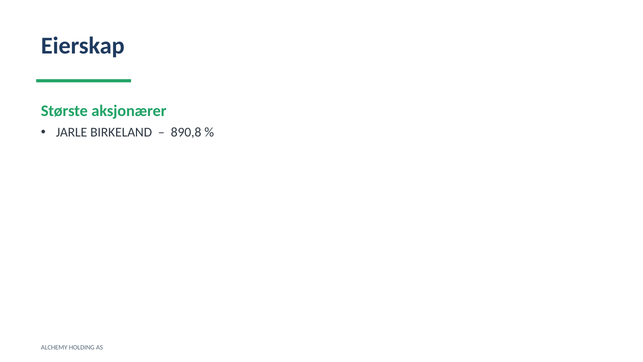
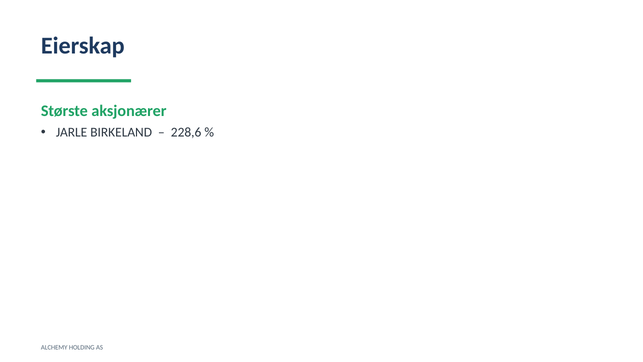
890,8: 890,8 -> 228,6 (186, 132)
